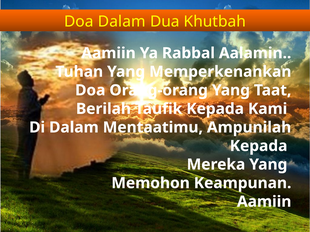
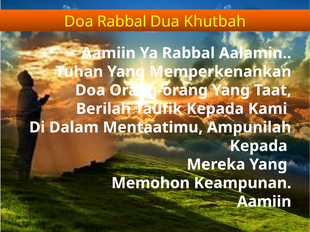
Doa Dalam: Dalam -> Rabbal (122, 21)
